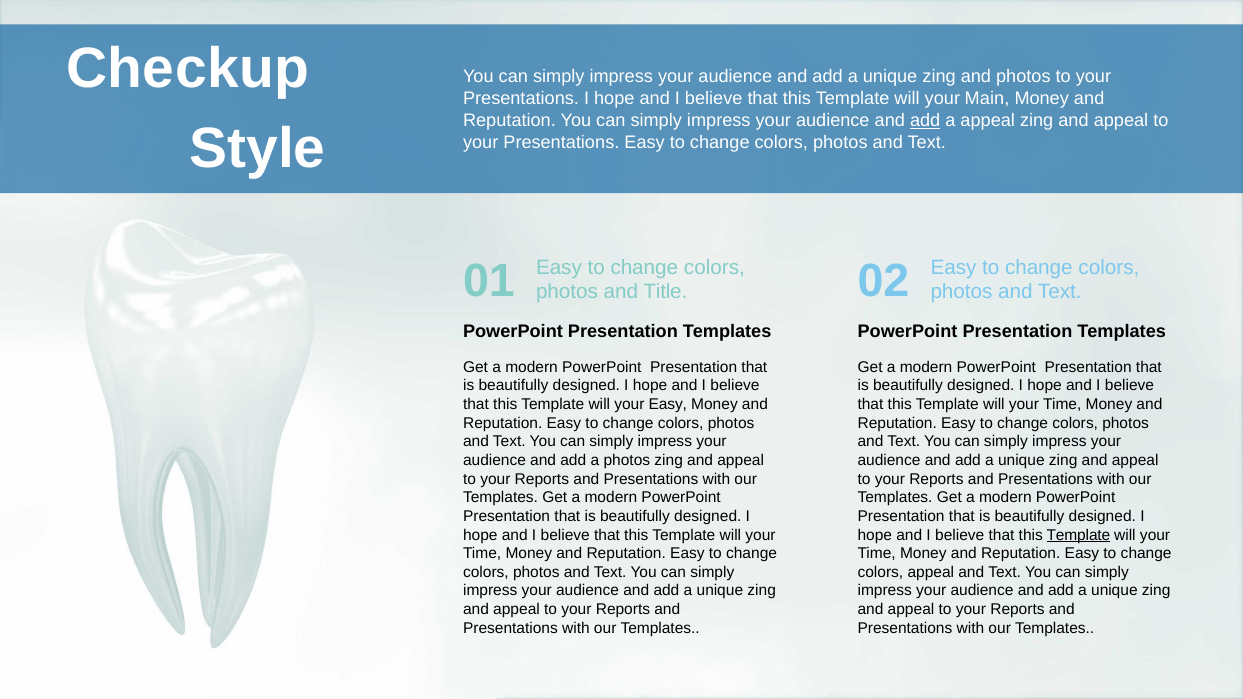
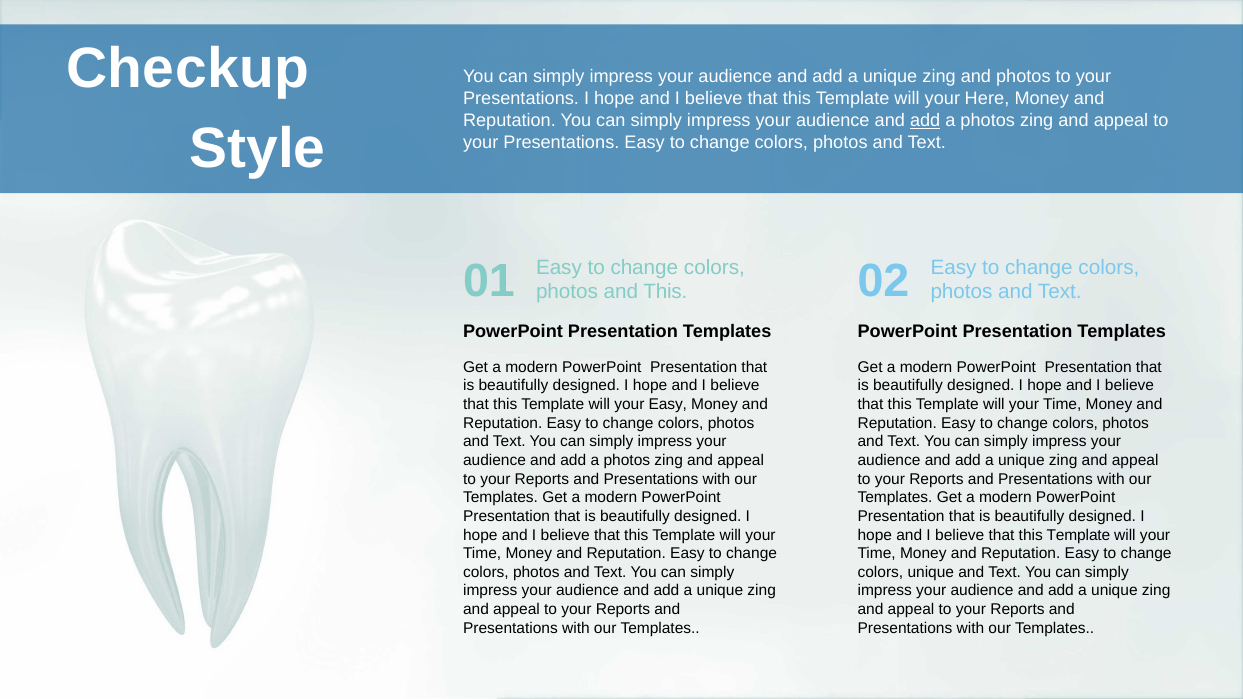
Main: Main -> Here (987, 99)
appeal: appeal -> photos (988, 120)
and Title: Title -> This (665, 292)
Template underline: present -> none (1078, 535)
colors appeal: appeal -> unique (931, 572)
